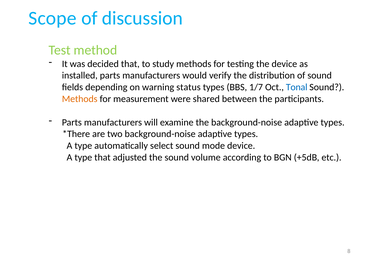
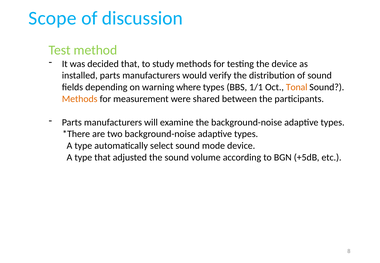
status: status -> where (189, 87)
1/7: 1/7 -> 1/1 (256, 87)
Tonal colour: blue -> orange (297, 87)
